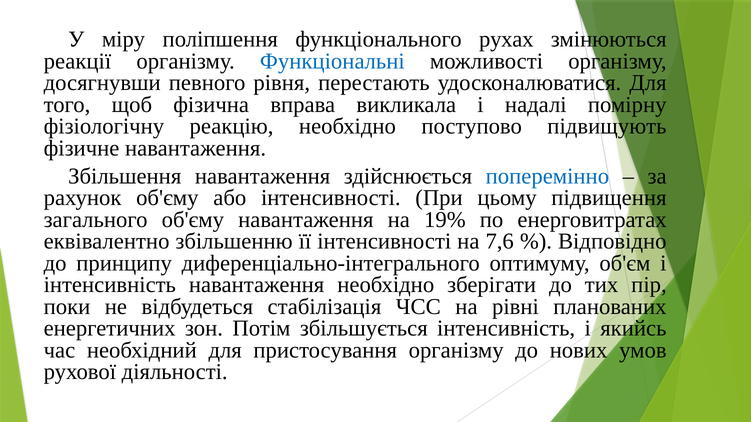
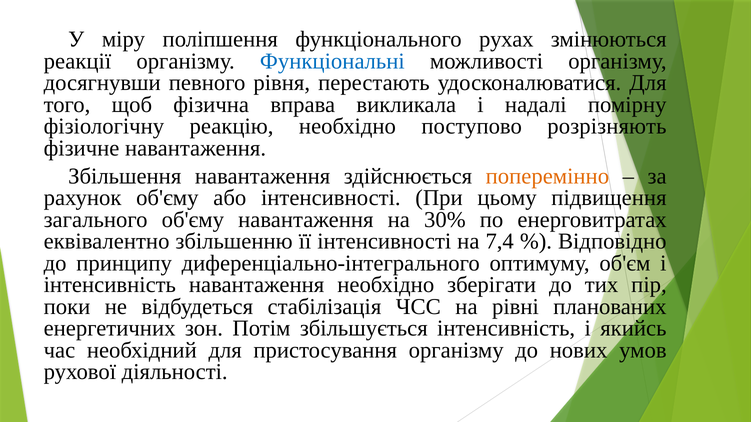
підвищують: підвищують -> розрізняють (607, 127)
поперемінно colour: blue -> orange (547, 176)
19%: 19% -> 30% (445, 220)
7,6: 7,6 -> 7,4 (500, 242)
